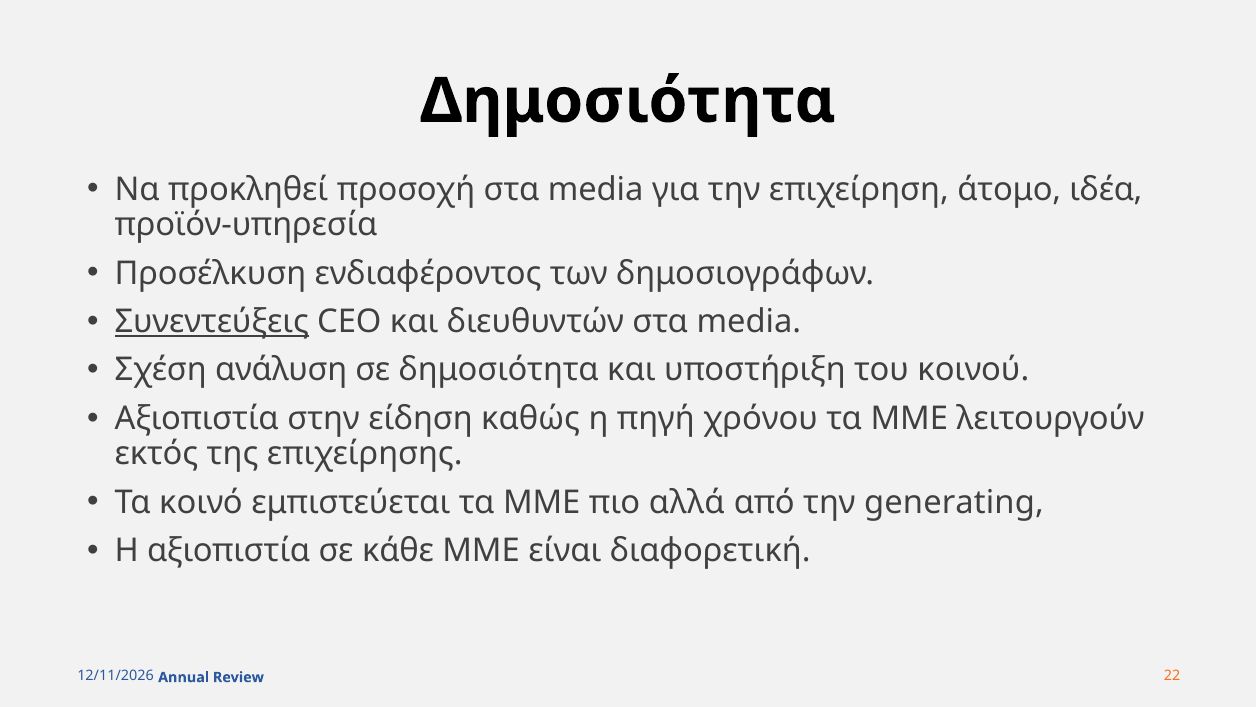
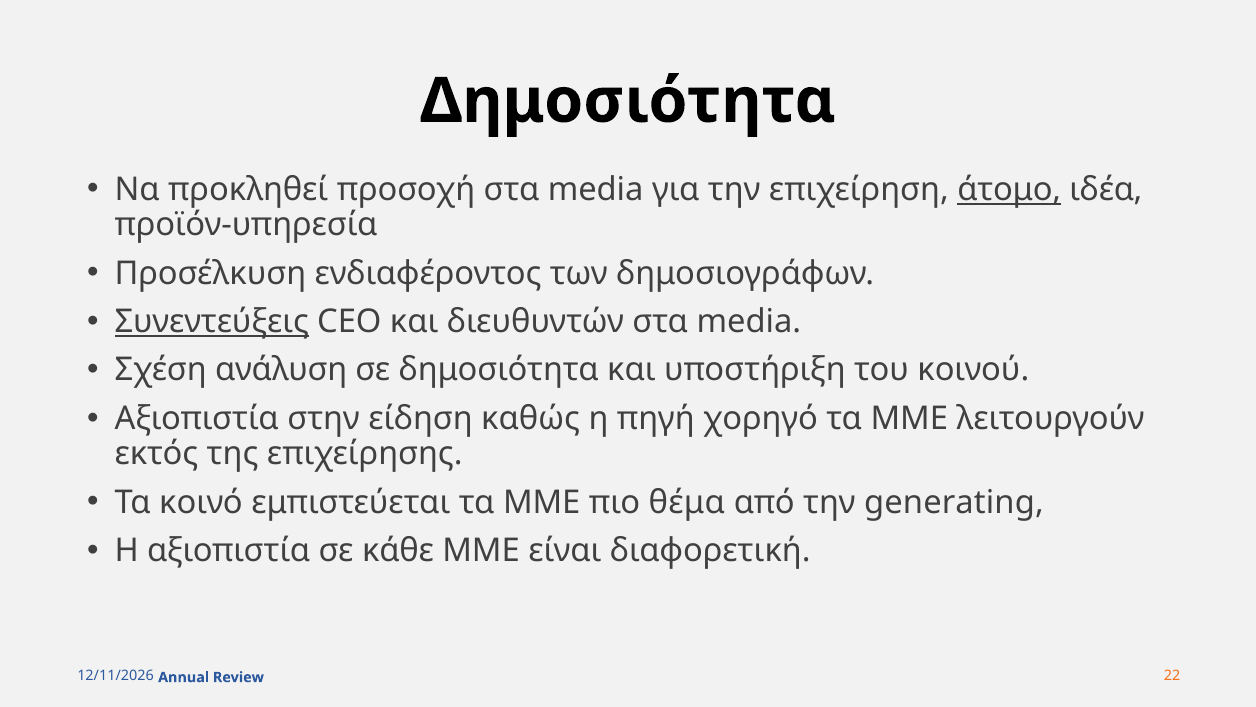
άτομο underline: none -> present (1009, 189)
χρόνου: χρόνου -> χορηγό (761, 418)
αλλά: αλλά -> θέμα (687, 502)
